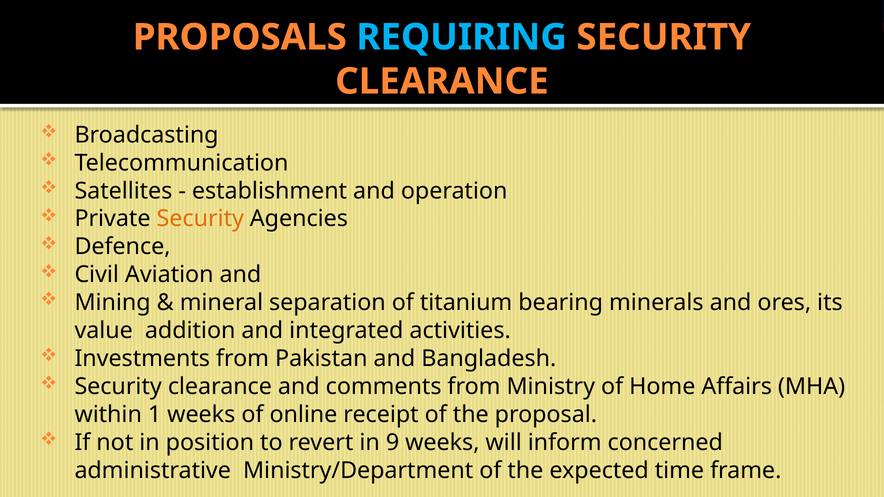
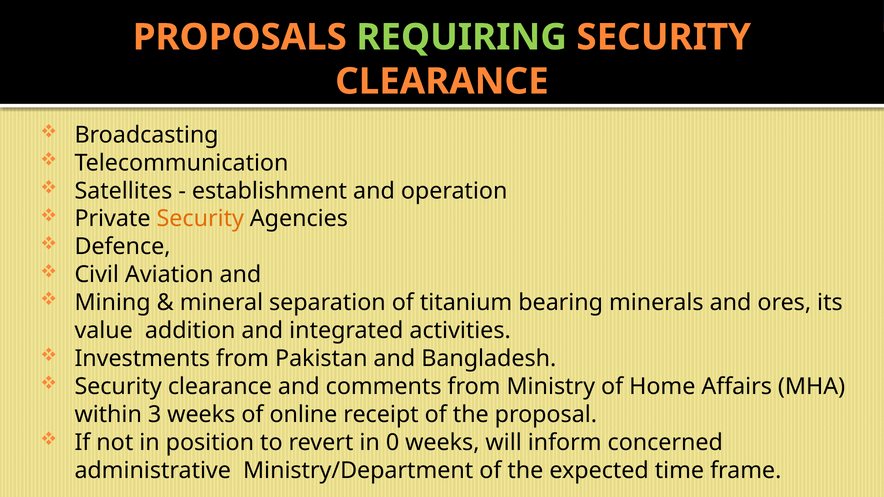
REQUIRING colour: light blue -> light green (462, 37)
1: 1 -> 3 (155, 415)
9: 9 -> 0 (393, 443)
